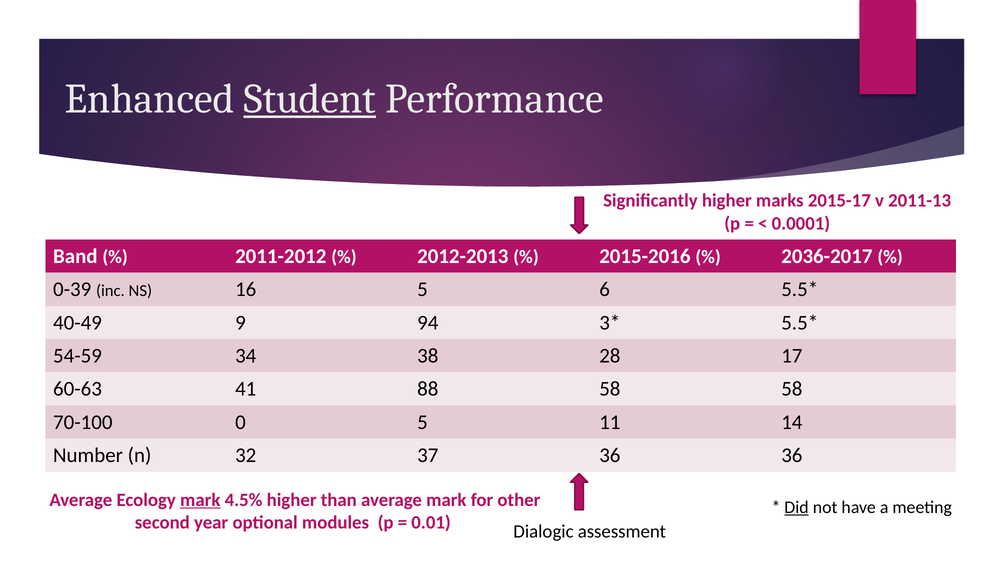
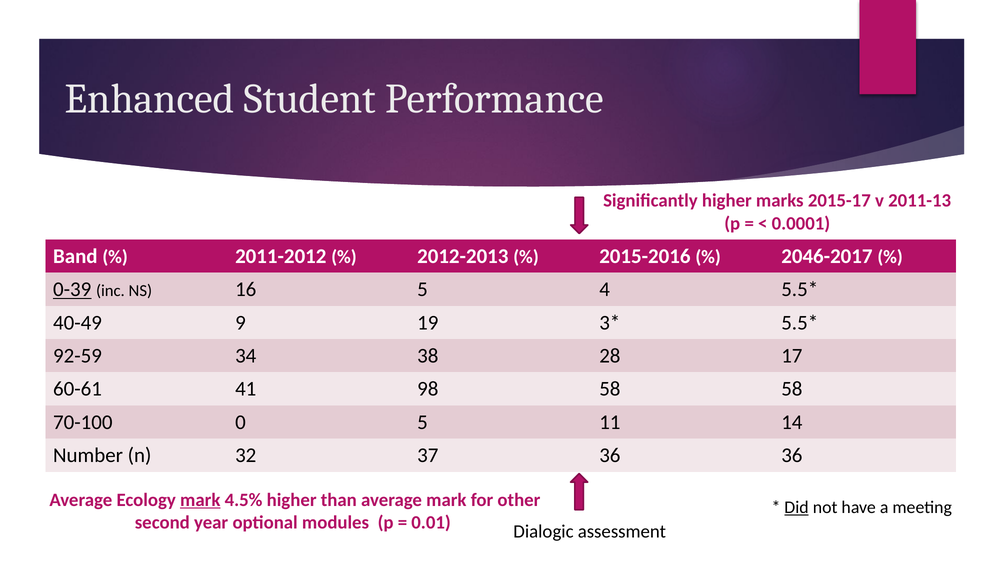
Student underline: present -> none (310, 99)
2036-2017: 2036-2017 -> 2046-2017 (827, 256)
0-39 underline: none -> present (72, 289)
6: 6 -> 4 (605, 289)
94: 94 -> 19 (428, 322)
54-59: 54-59 -> 92-59 (78, 356)
60-63: 60-63 -> 60-61 (78, 389)
88: 88 -> 98 (428, 389)
